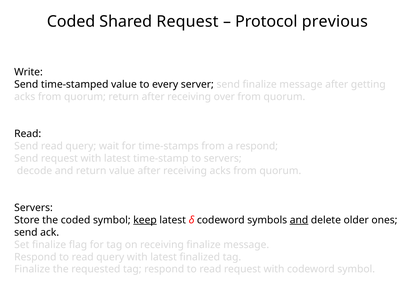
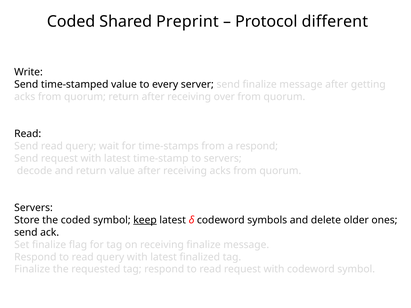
Shared Request: Request -> Preprint (187, 22)
previous: previous -> different (335, 22)
and underline: present -> none (299, 220)
